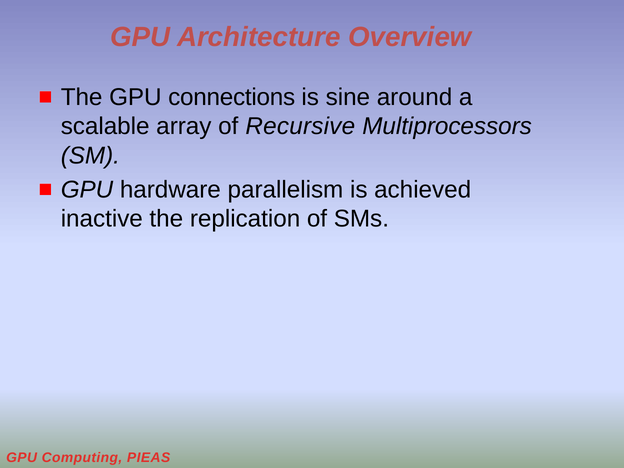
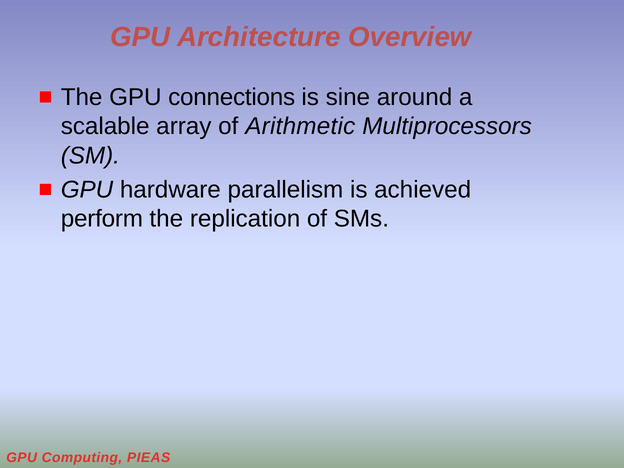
Recursive: Recursive -> Arithmetic (300, 126)
inactive: inactive -> perform (102, 219)
